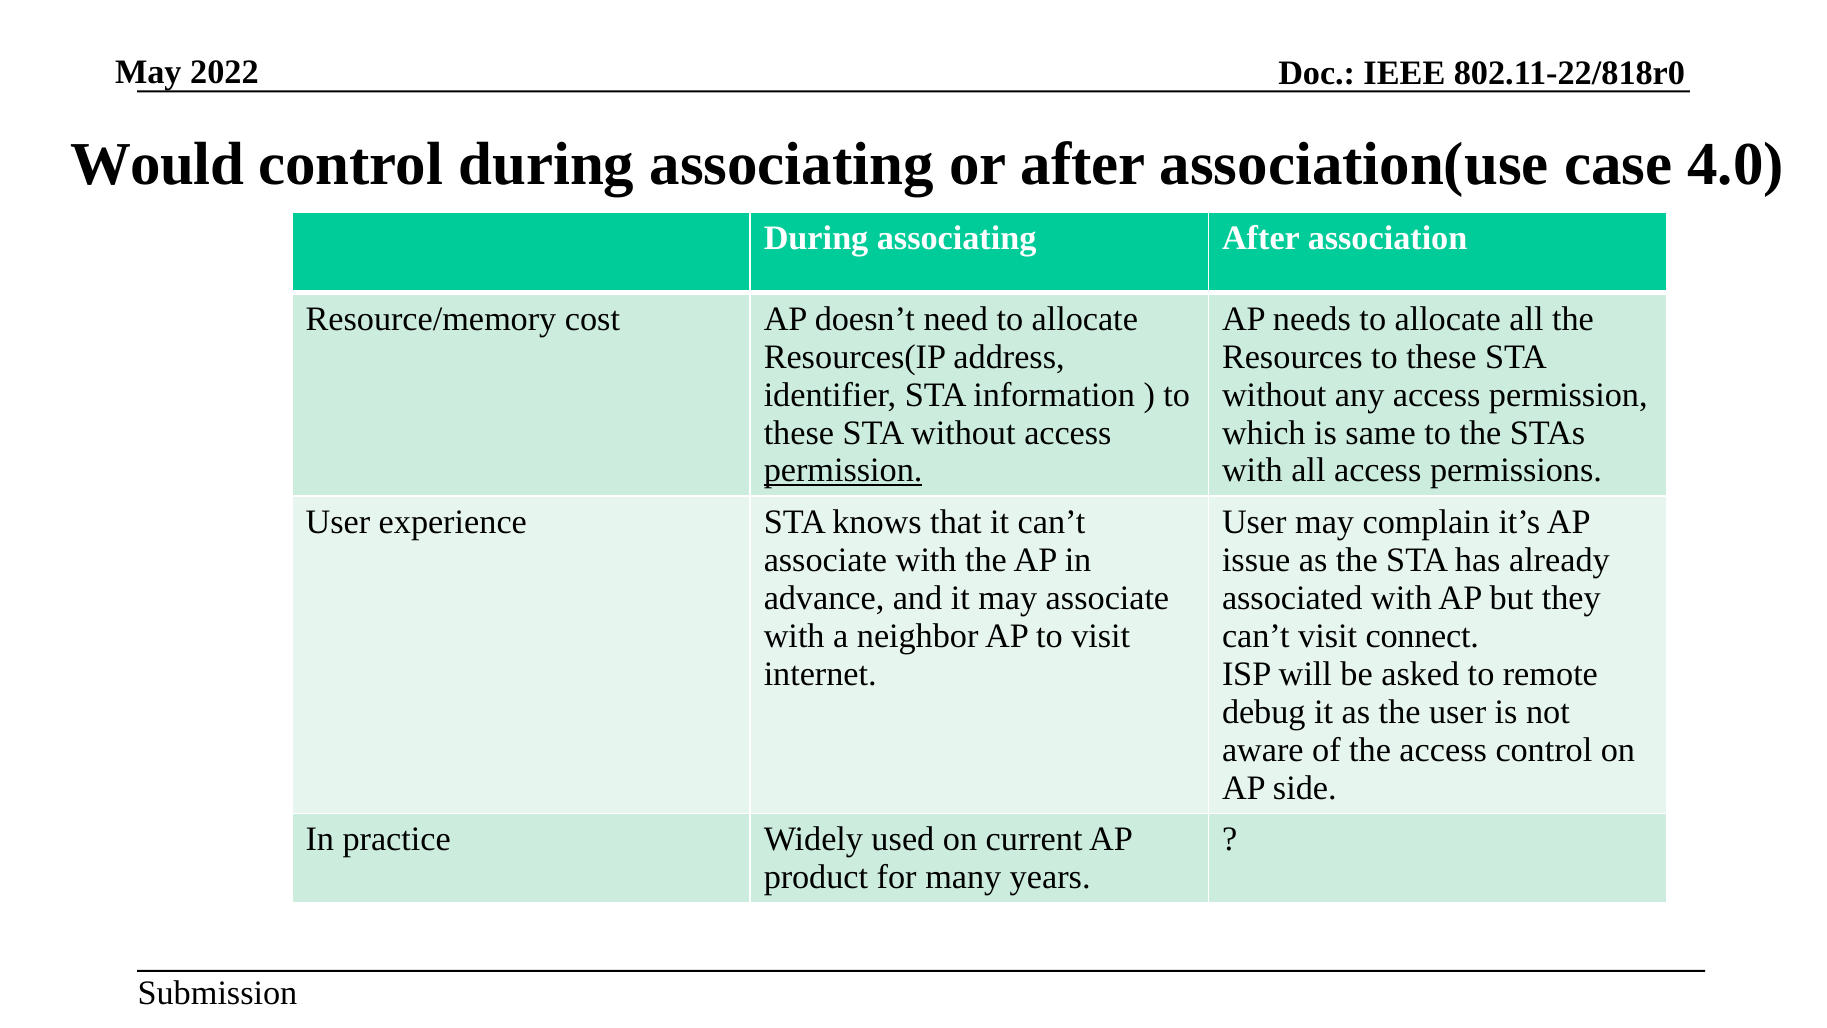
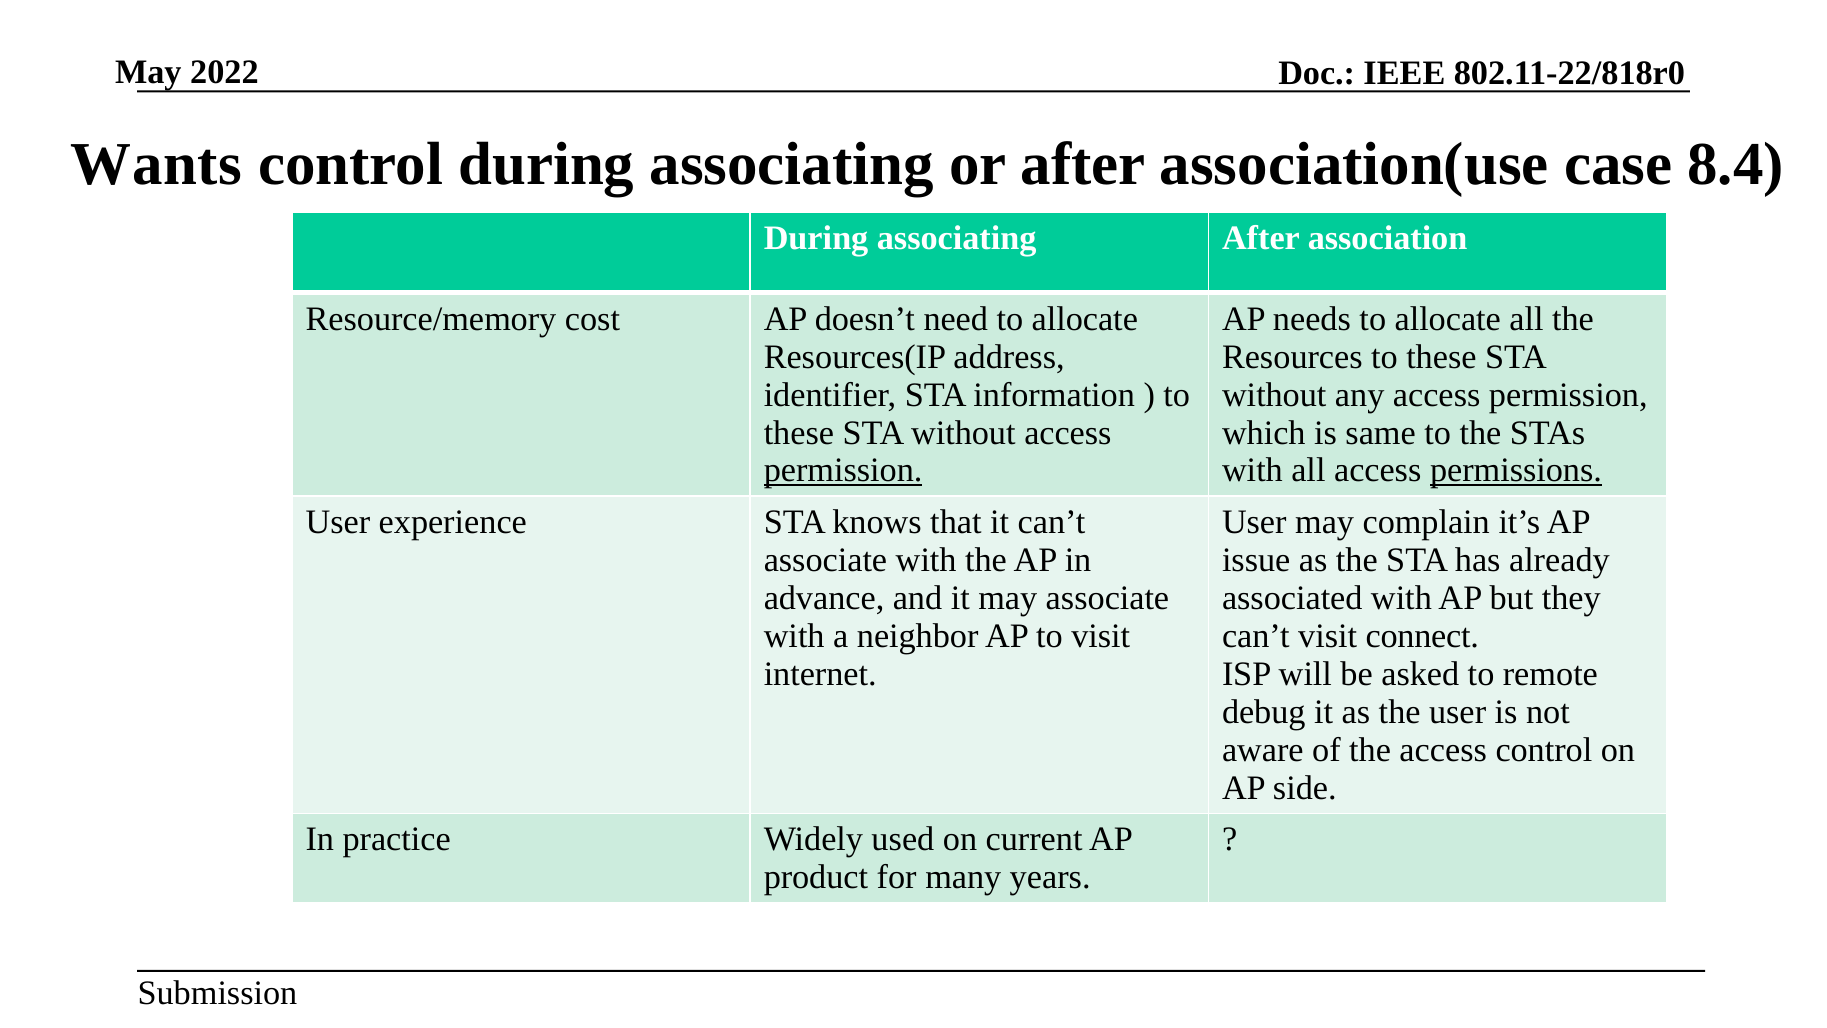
Would: Would -> Wants (157, 165)
4.0: 4.0 -> 8.4 (1736, 165)
permissions underline: none -> present (1516, 470)
